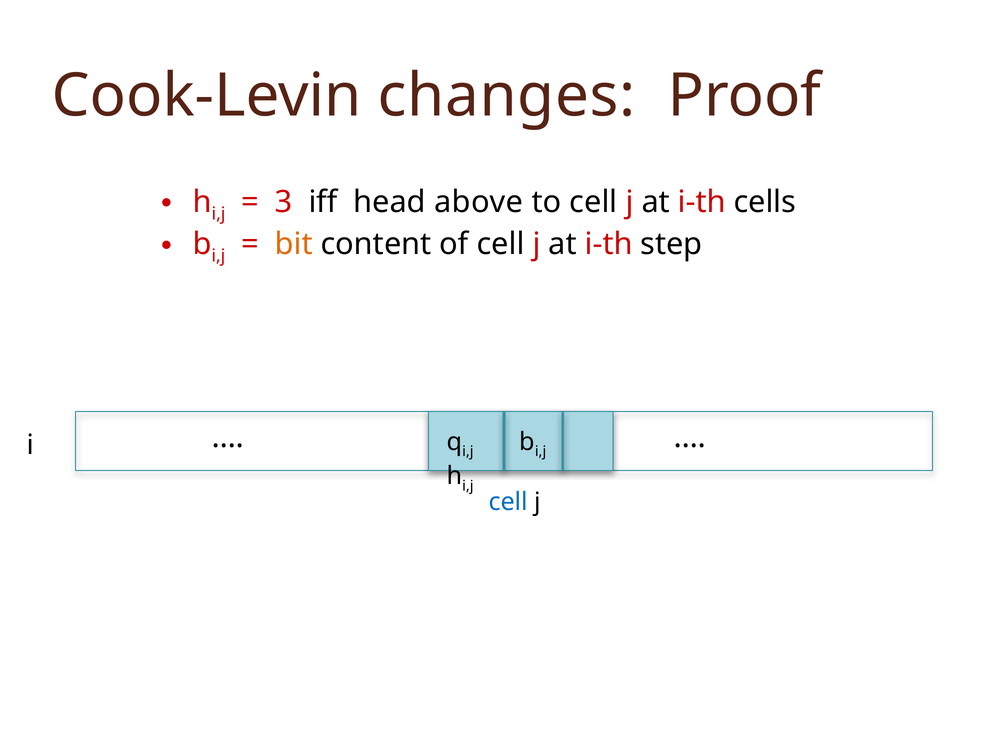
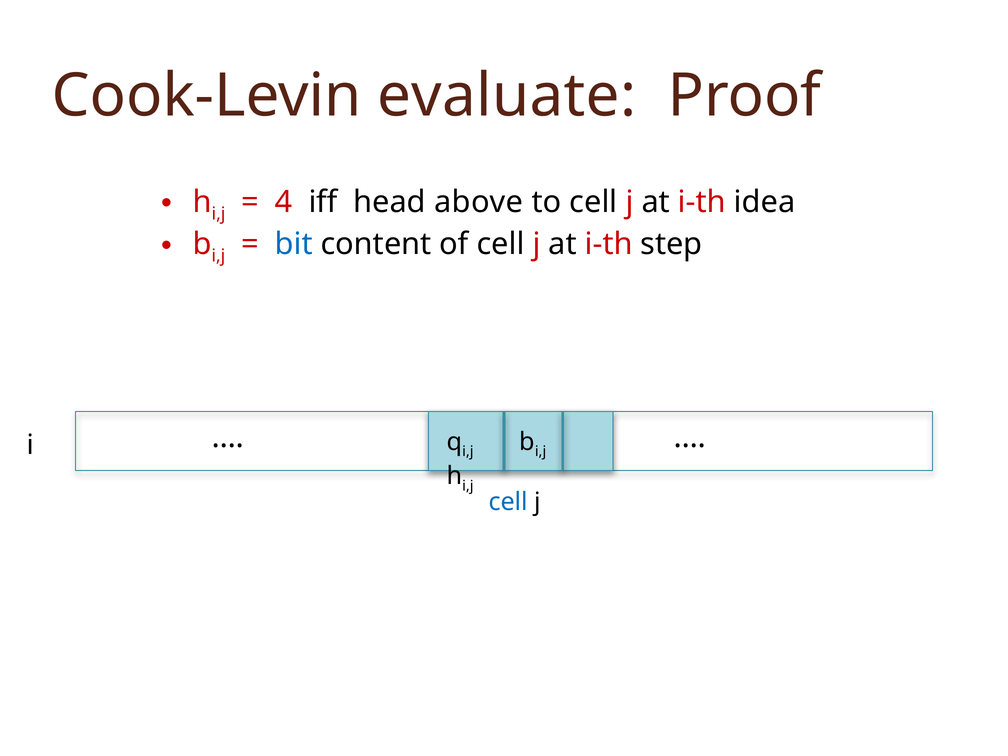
changes: changes -> evaluate (507, 96)
3: 3 -> 4 (284, 202)
cells: cells -> idea (765, 202)
bit colour: orange -> blue (294, 244)
